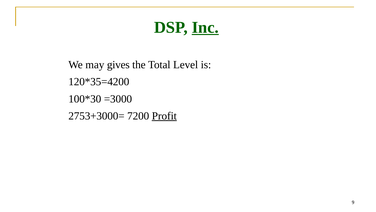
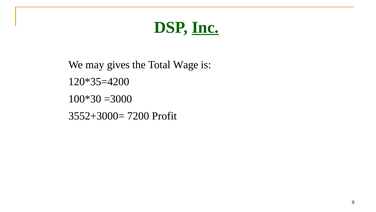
Level: Level -> Wage (186, 65)
2753+3000=: 2753+3000= -> 3552+3000= (96, 116)
Profit underline: present -> none (164, 116)
